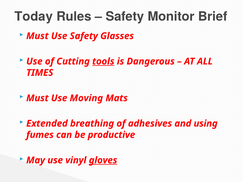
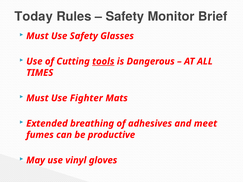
Moving: Moving -> Fighter (86, 98)
using: using -> meet (206, 124)
gloves underline: present -> none (103, 160)
